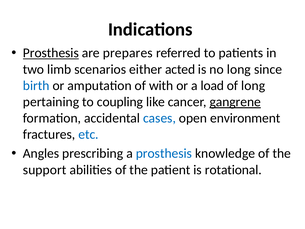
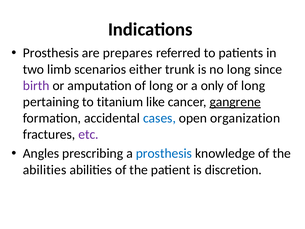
Prosthesis underline: present -> none (51, 53)
acted: acted -> trunk (180, 69)
birth colour: blue -> purple (36, 86)
amputation of with: with -> long (161, 86)
load: load -> only (212, 86)
coupling: coupling -> titanium (120, 102)
environment: environment -> organization (245, 118)
etc colour: blue -> purple (89, 134)
support: support -> abilities (45, 170)
rotational: rotational -> discretion (233, 170)
